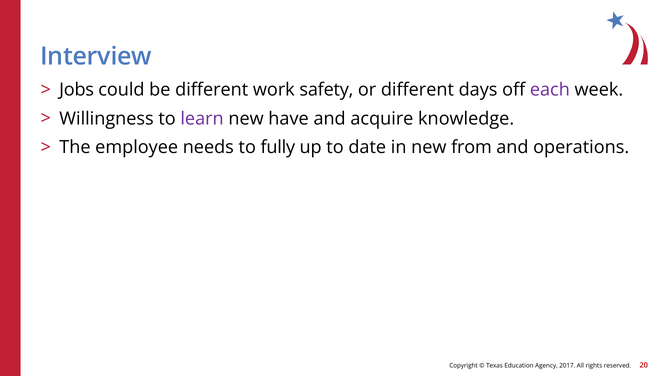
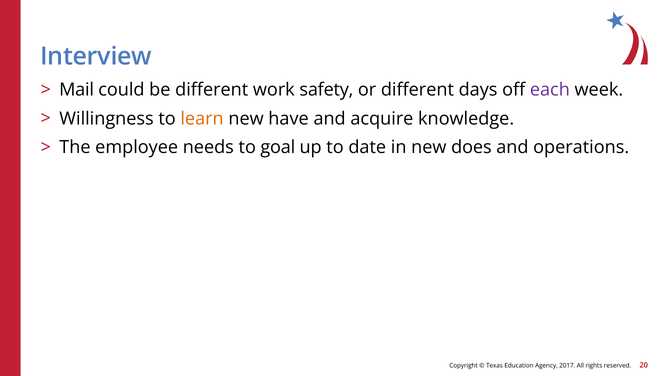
Jobs: Jobs -> Mail (77, 90)
learn colour: purple -> orange (202, 119)
fully: fully -> goal (278, 147)
from: from -> does (471, 147)
